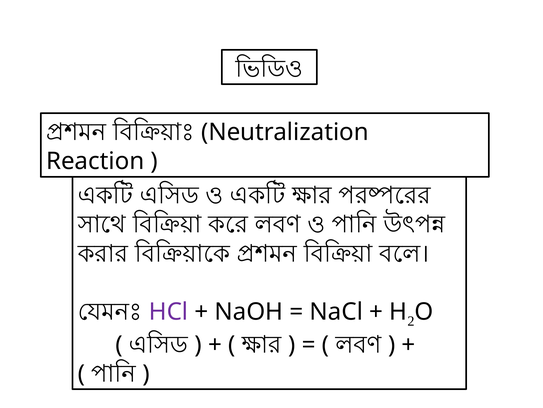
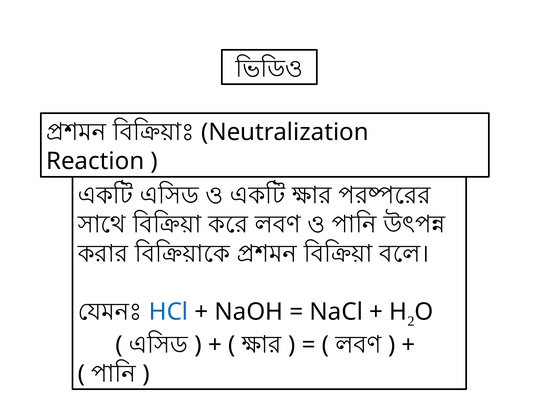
HCl colour: purple -> blue (169, 311)
